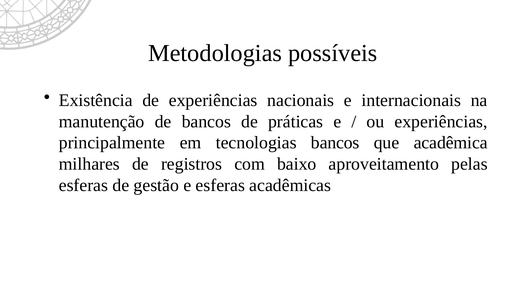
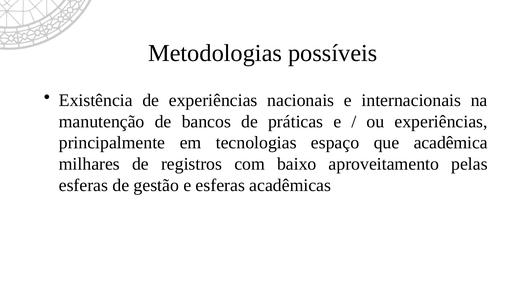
tecnologias bancos: bancos -> espaço (335, 143)
